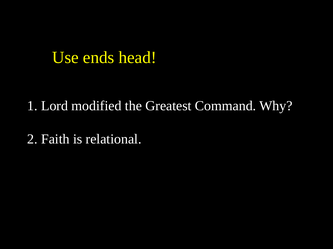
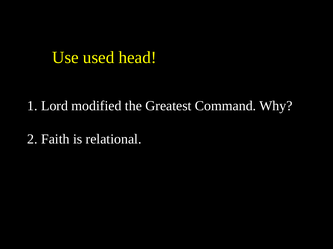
ends: ends -> used (99, 58)
